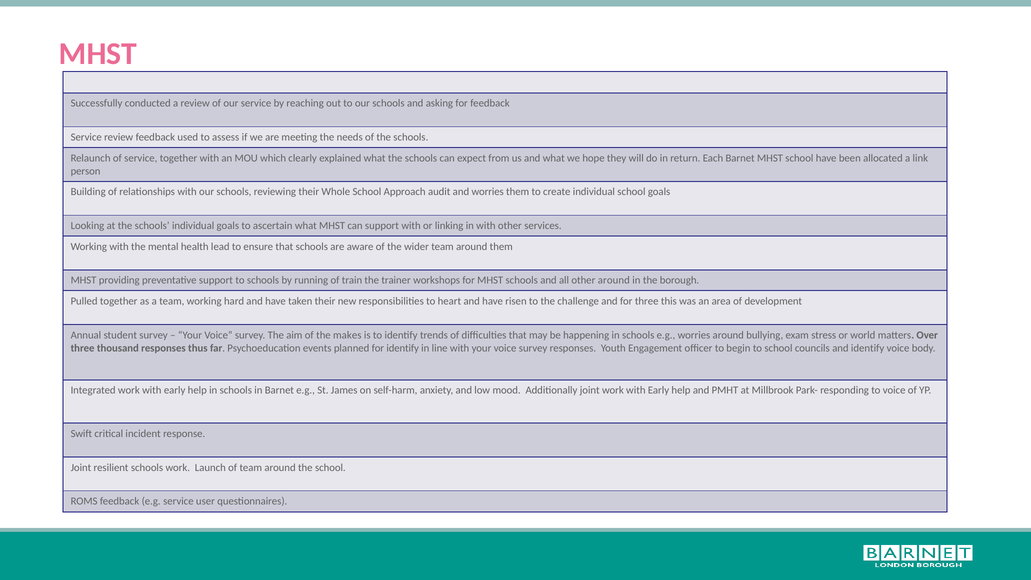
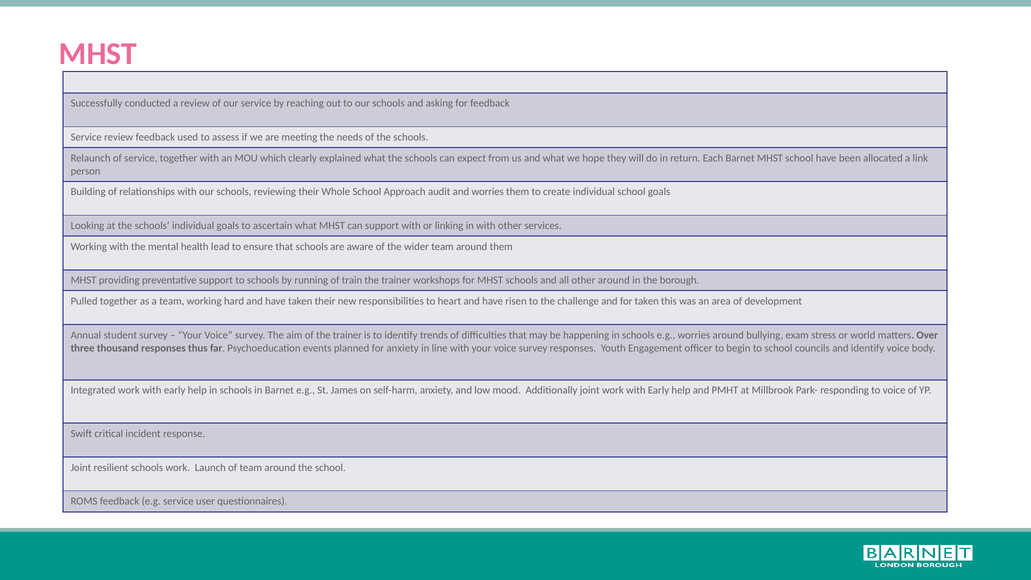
for three: three -> taken (647, 301)
of the makes: makes -> trainer (347, 335)
for identify: identify -> anxiety (403, 348)
